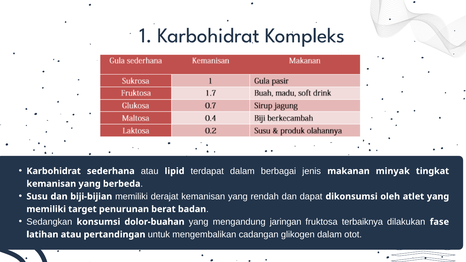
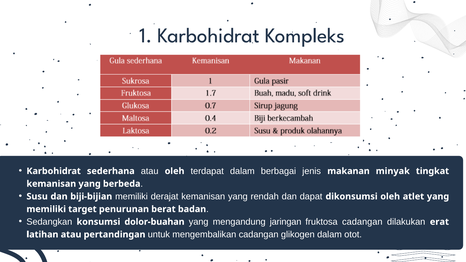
atau lipid: lipid -> oleh (175, 171)
fruktosa terbaiknya: terbaiknya -> cadangan (362, 222)
fase: fase -> erat (439, 222)
